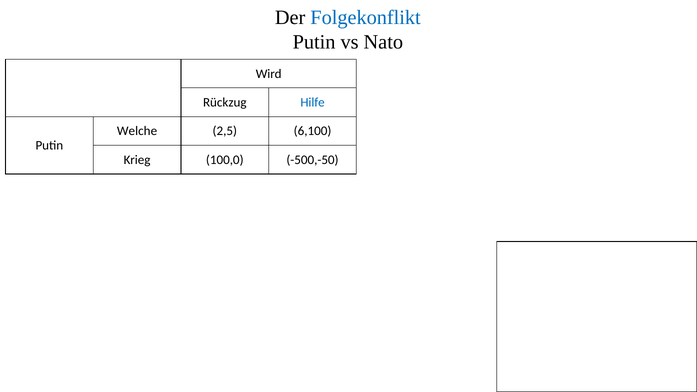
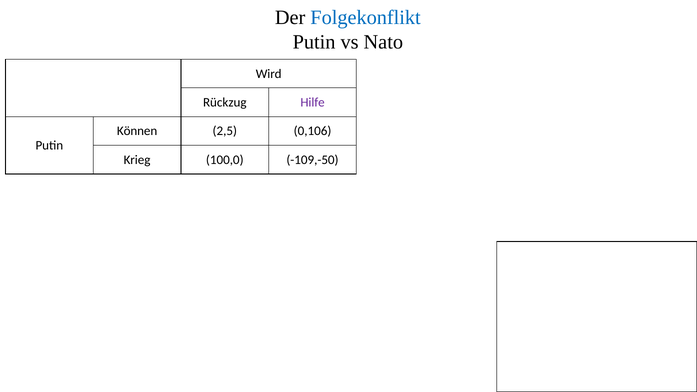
Hilfe colour: blue -> purple (313, 102)
Welche: Welche -> Können (137, 131)
6,100: 6,100 -> 0,106 (313, 131)
-500,-50: -500,-50 -> -109,-50 (312, 160)
